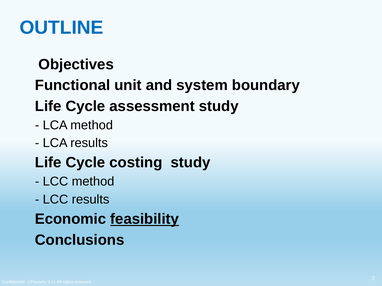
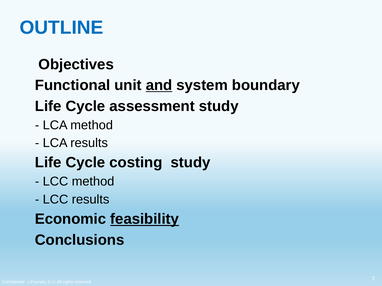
and underline: none -> present (159, 85)
